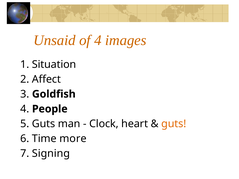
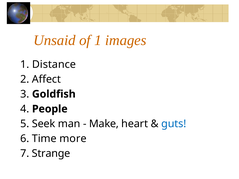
of 4: 4 -> 1 (98, 40)
Situation: Situation -> Distance (54, 64)
5 Guts: Guts -> Seek (44, 124)
Clock: Clock -> Make (104, 124)
guts colour: orange -> blue (174, 124)
Signing: Signing -> Strange (51, 154)
